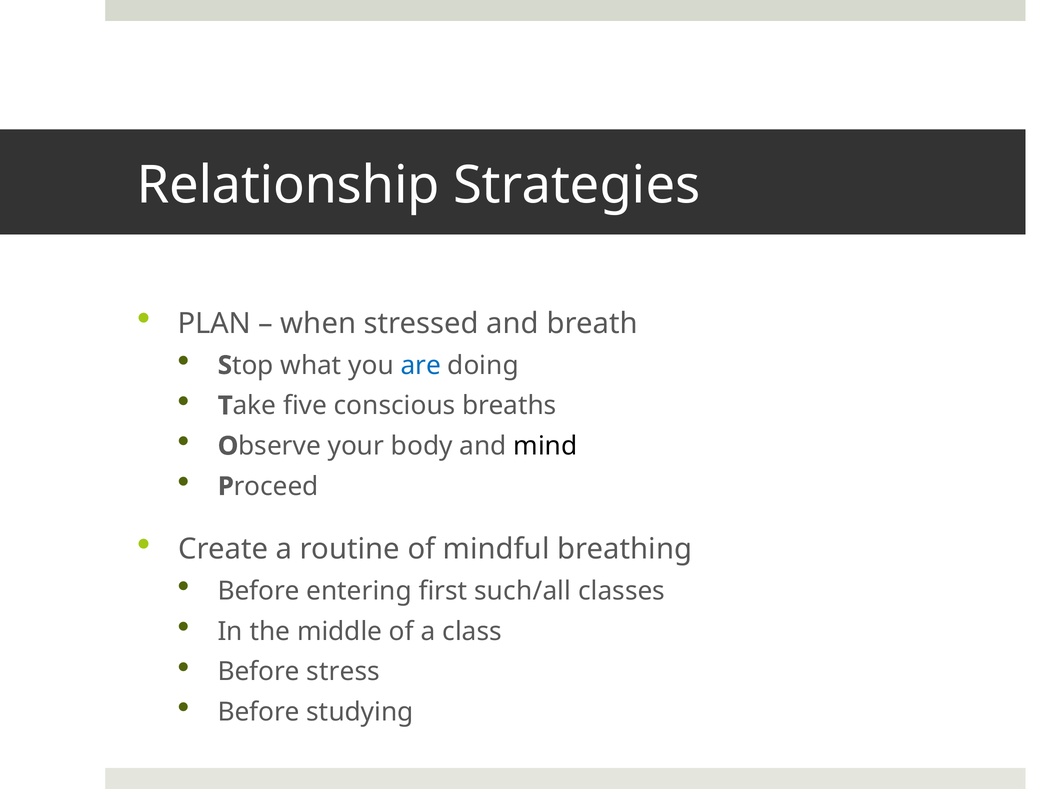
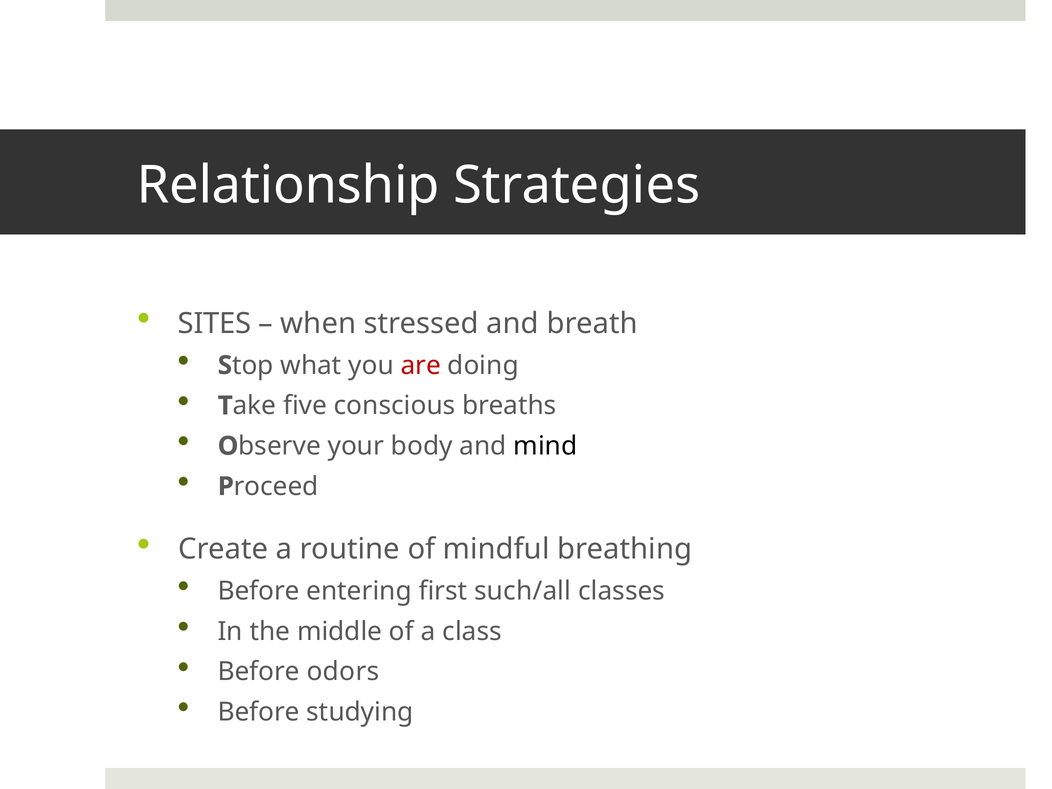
PLAN: PLAN -> SITES (215, 323)
are colour: blue -> red (421, 365)
stress: stress -> odors (343, 672)
